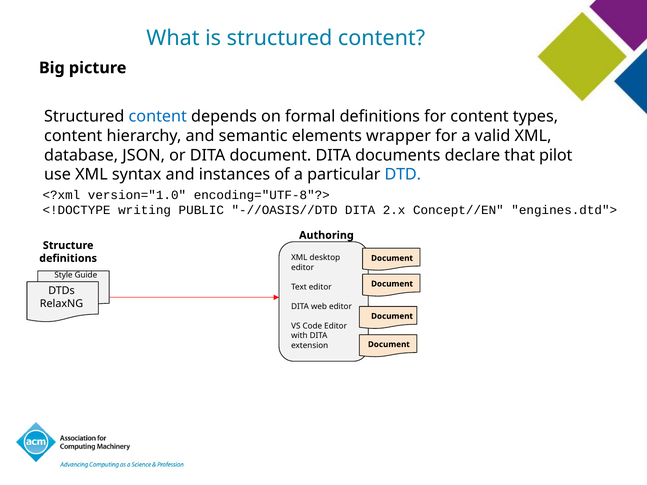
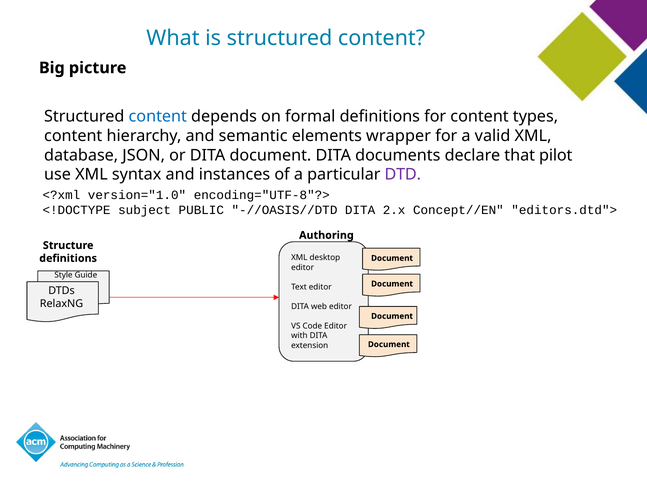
DTD colour: blue -> purple (403, 175)
writing: writing -> subject (145, 210)
engines.dtd">: engines.dtd"> -> editors.dtd"> (564, 210)
